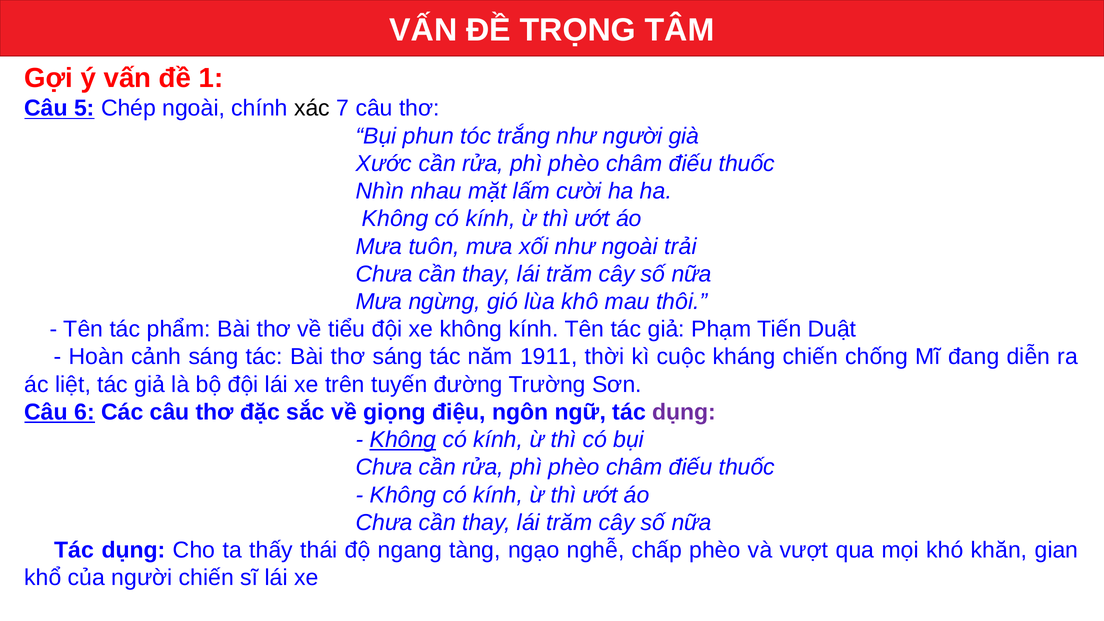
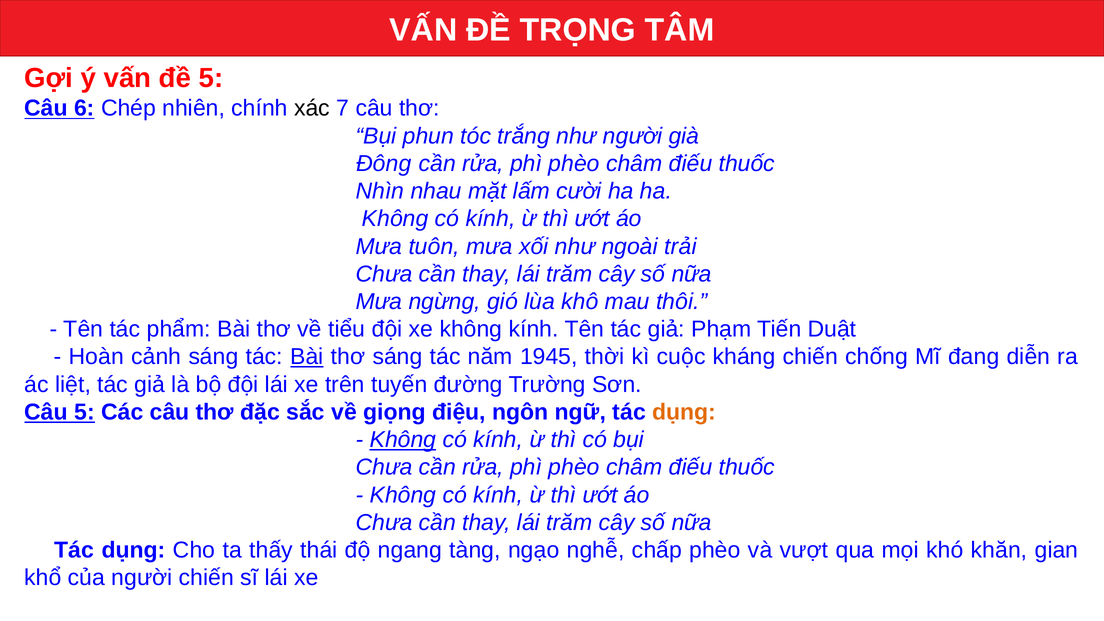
đề 1: 1 -> 5 (211, 78)
5: 5 -> 6 (84, 108)
Chép ngoài: ngoài -> nhiên (194, 108)
Xước: Xước -> Đông (384, 164)
Bài underline: none -> present (307, 357)
1911: 1911 -> 1945 (549, 357)
Câu 6: 6 -> 5 (84, 412)
dụng colour: purple -> orange (684, 412)
